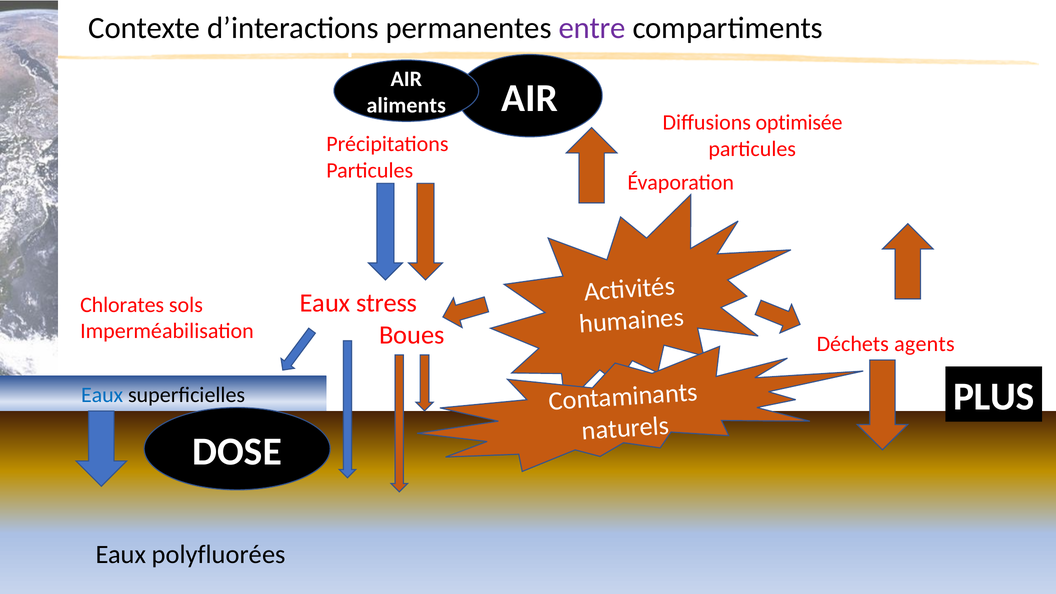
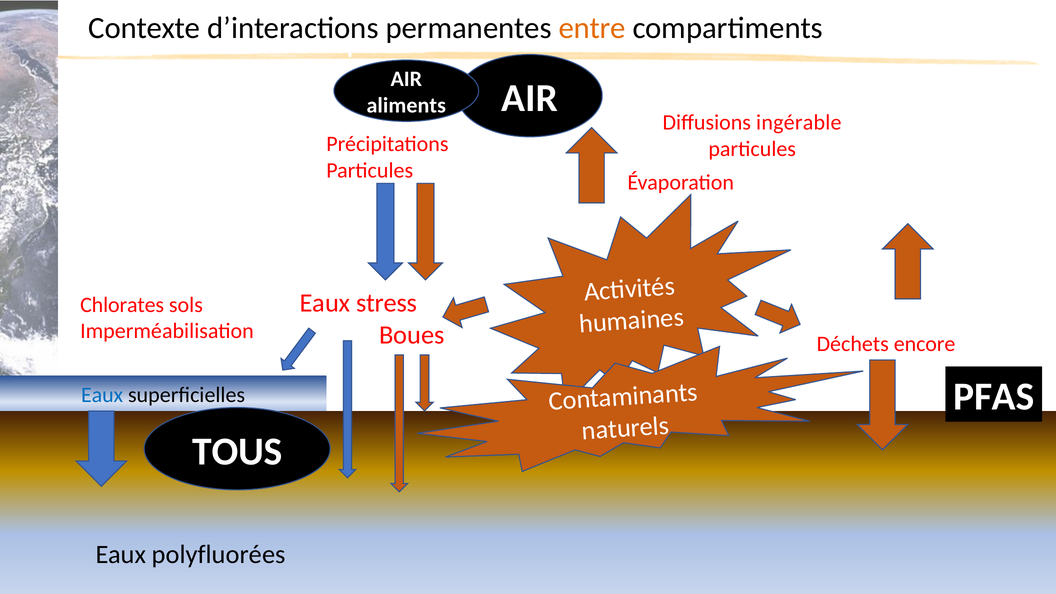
entre colour: purple -> orange (592, 28)
optimisée: optimisée -> ingérable (799, 123)
agents: agents -> encore (925, 344)
PLUS: PLUS -> PFAS (994, 397)
DOSE: DOSE -> TOUS (237, 451)
